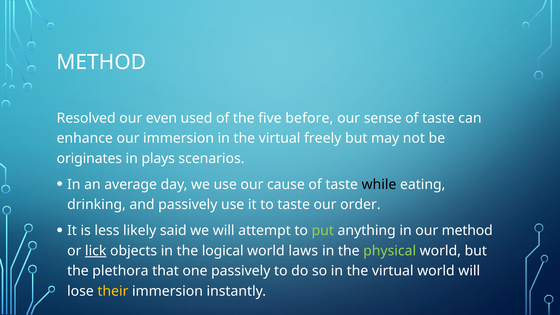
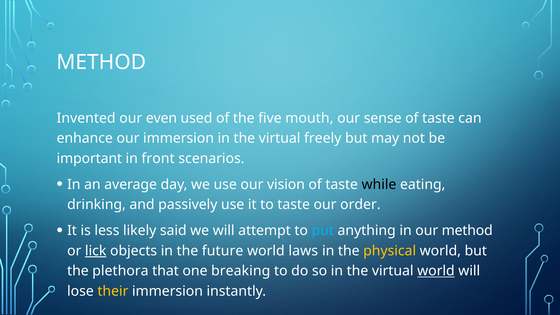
Resolved: Resolved -> Invented (86, 118)
before: before -> mouth (309, 118)
originates: originates -> important (89, 158)
plays: plays -> front (158, 158)
cause: cause -> vision (286, 184)
put colour: light green -> light blue (323, 231)
logical: logical -> future (223, 251)
physical colour: light green -> yellow (390, 251)
one passively: passively -> breaking (241, 271)
world underline: none -> present (436, 271)
